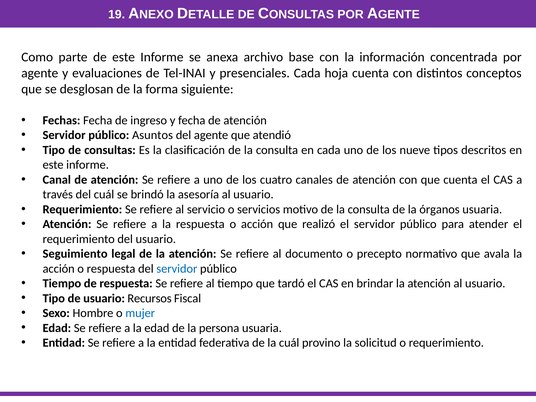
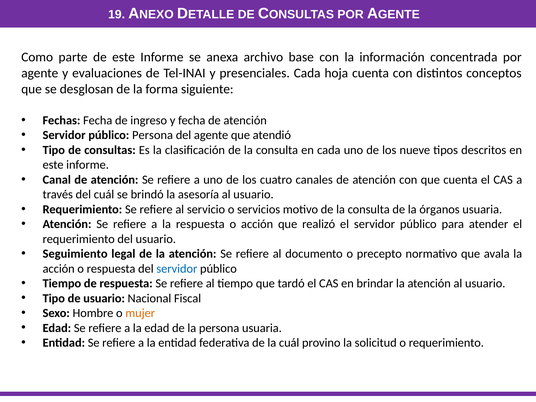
público Asuntos: Asuntos -> Persona (153, 135)
Recursos: Recursos -> Nacional (149, 298)
mujer colour: blue -> orange (140, 313)
